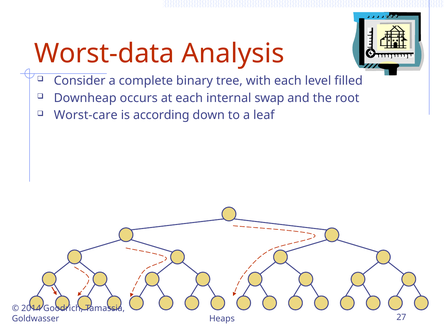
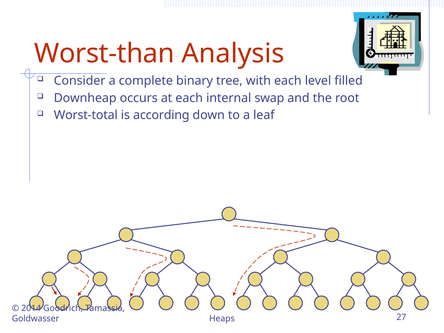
Worst-data: Worst-data -> Worst-than (104, 54)
Worst-care: Worst-care -> Worst-total (86, 115)
